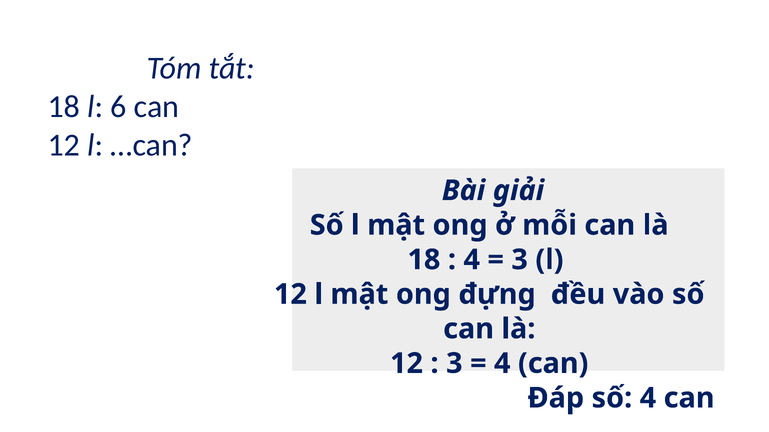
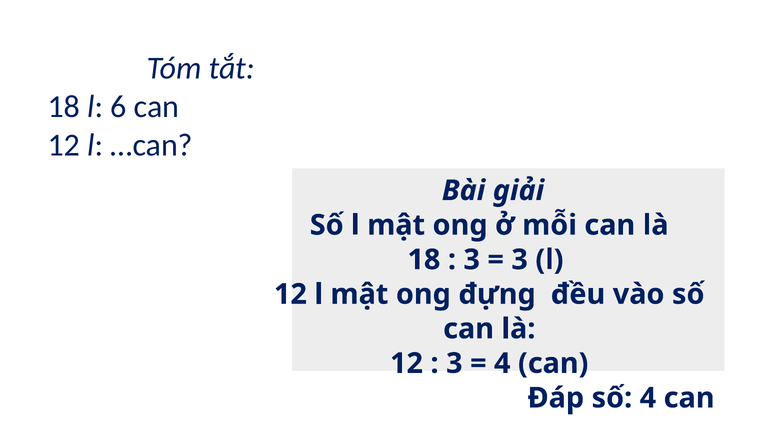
4: 4 -> 3 (472, 260)
